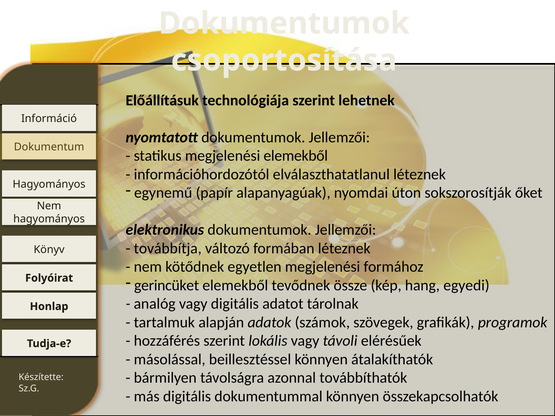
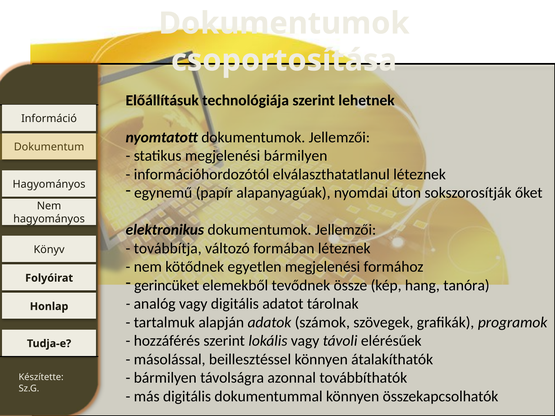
megjelenési elemekből: elemekből -> bármilyen (296, 156)
egyedi: egyedi -> tanóra (466, 286)
